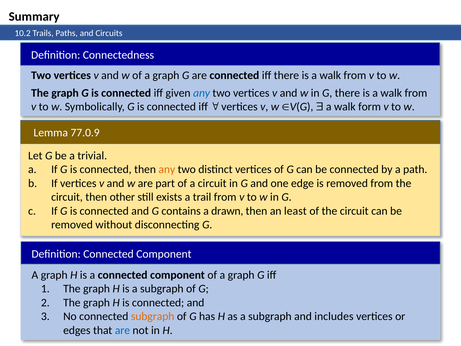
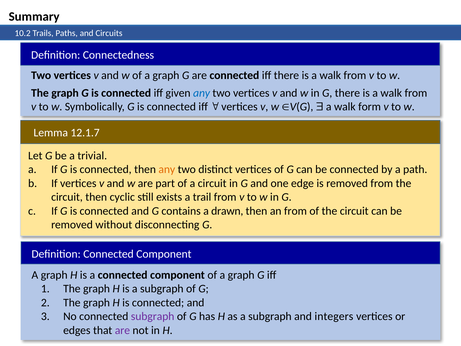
77.0.9: 77.0.9 -> 12.1.7 (85, 132)
other: other -> cyclic (122, 197)
an least: least -> from (295, 211)
subgraph colour: orange -> purple (153, 316)
includes: includes -> integers (334, 316)
are colour: blue -> purple (122, 330)
